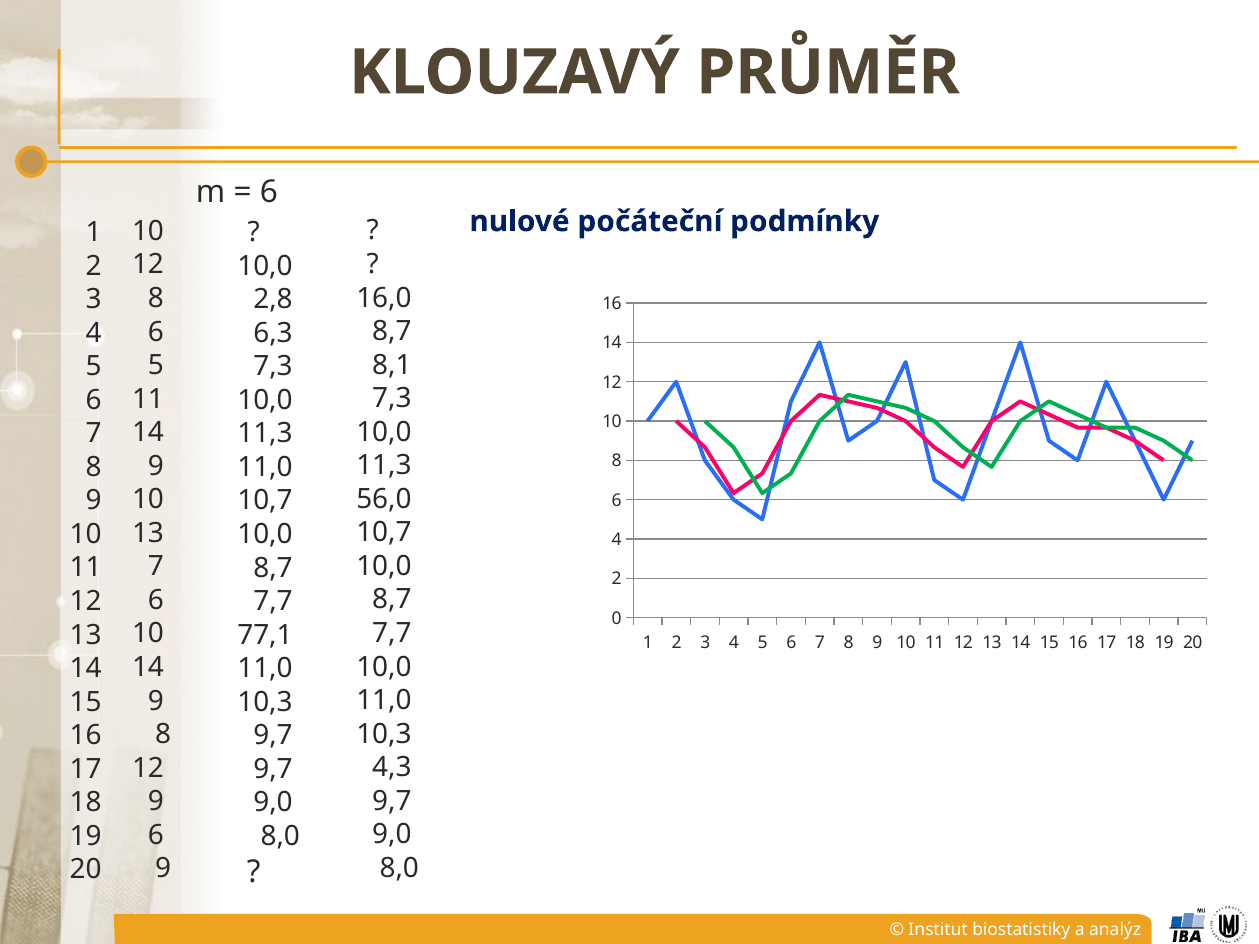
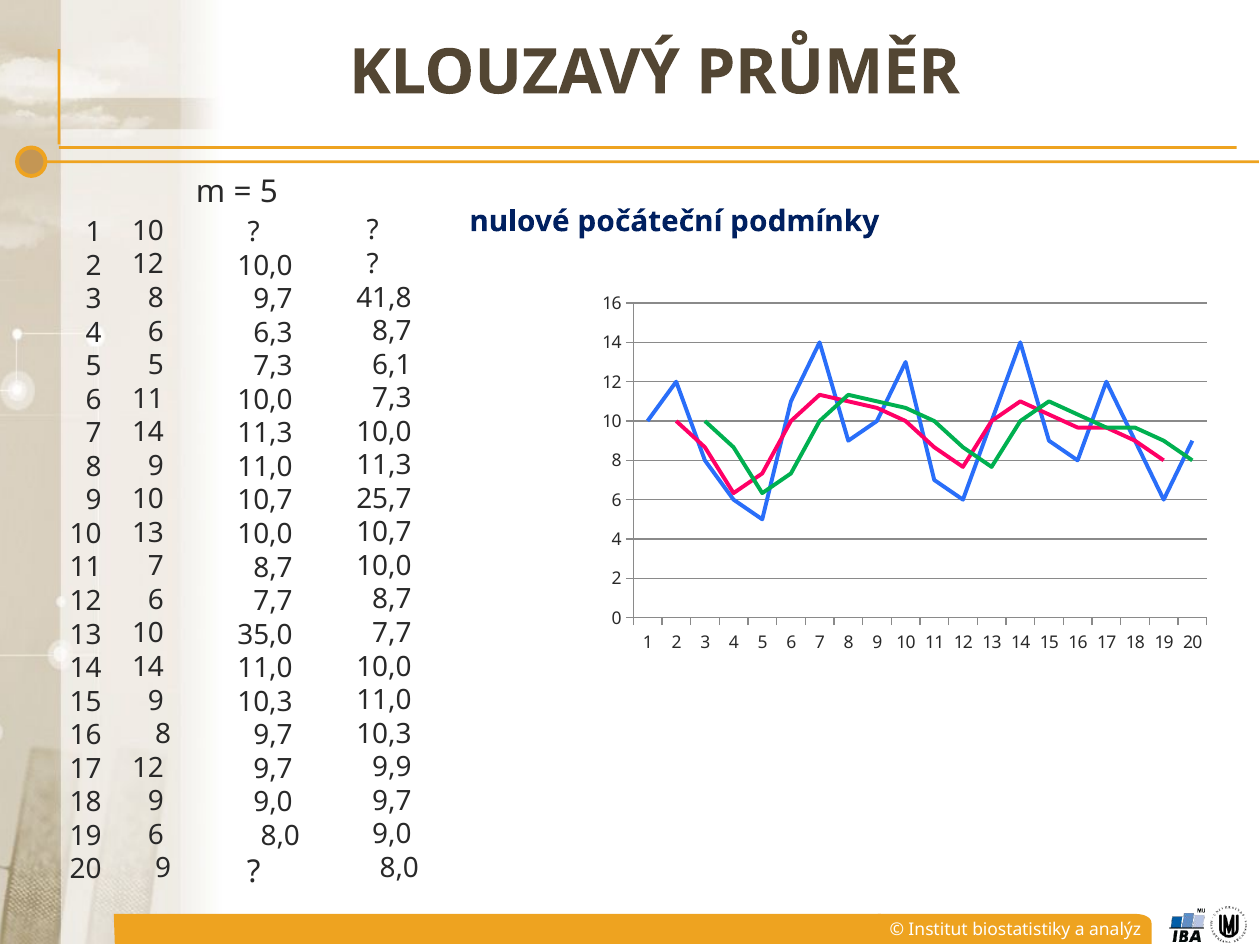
6: 6 -> 5 (269, 192)
16,0: 16,0 -> 41,8 (384, 298)
2,8: 2,8 -> 9,7 (273, 299)
8,1: 8,1 -> 6,1 (392, 365)
56,0: 56,0 -> 25,7 (384, 499)
77,1: 77,1 -> 35,0 (265, 635)
4,3: 4,3 -> 9,9 (392, 768)
